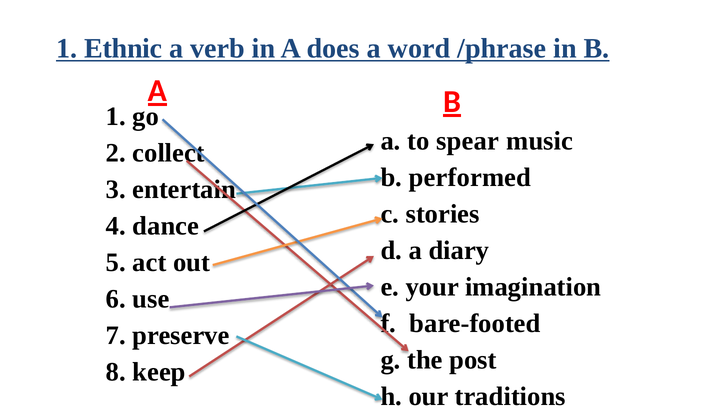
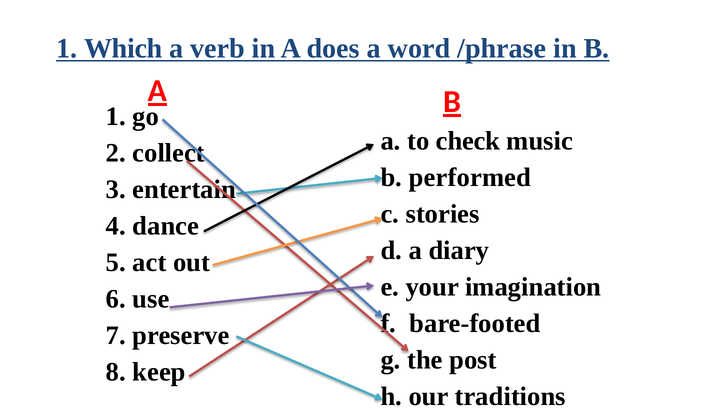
Ethnic: Ethnic -> Which (123, 49)
spear: spear -> check (468, 141)
